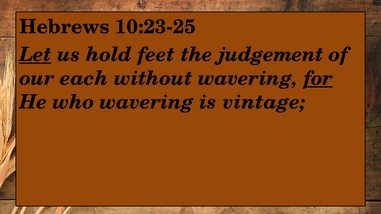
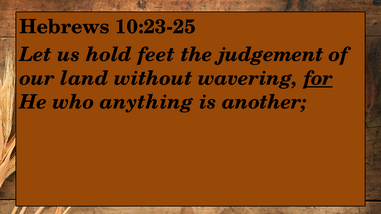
Let underline: present -> none (35, 55)
each: each -> land (84, 78)
who wavering: wavering -> anything (147, 102)
vintage: vintage -> another (264, 102)
